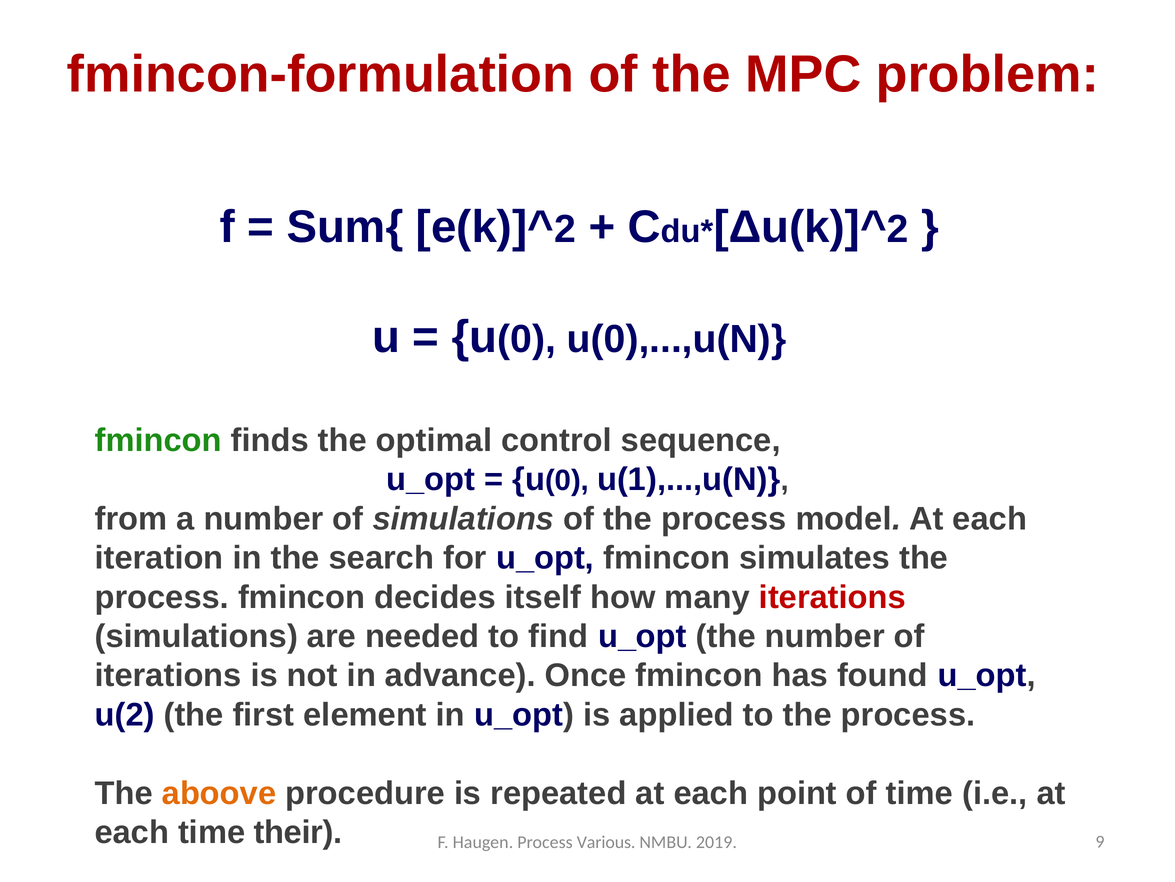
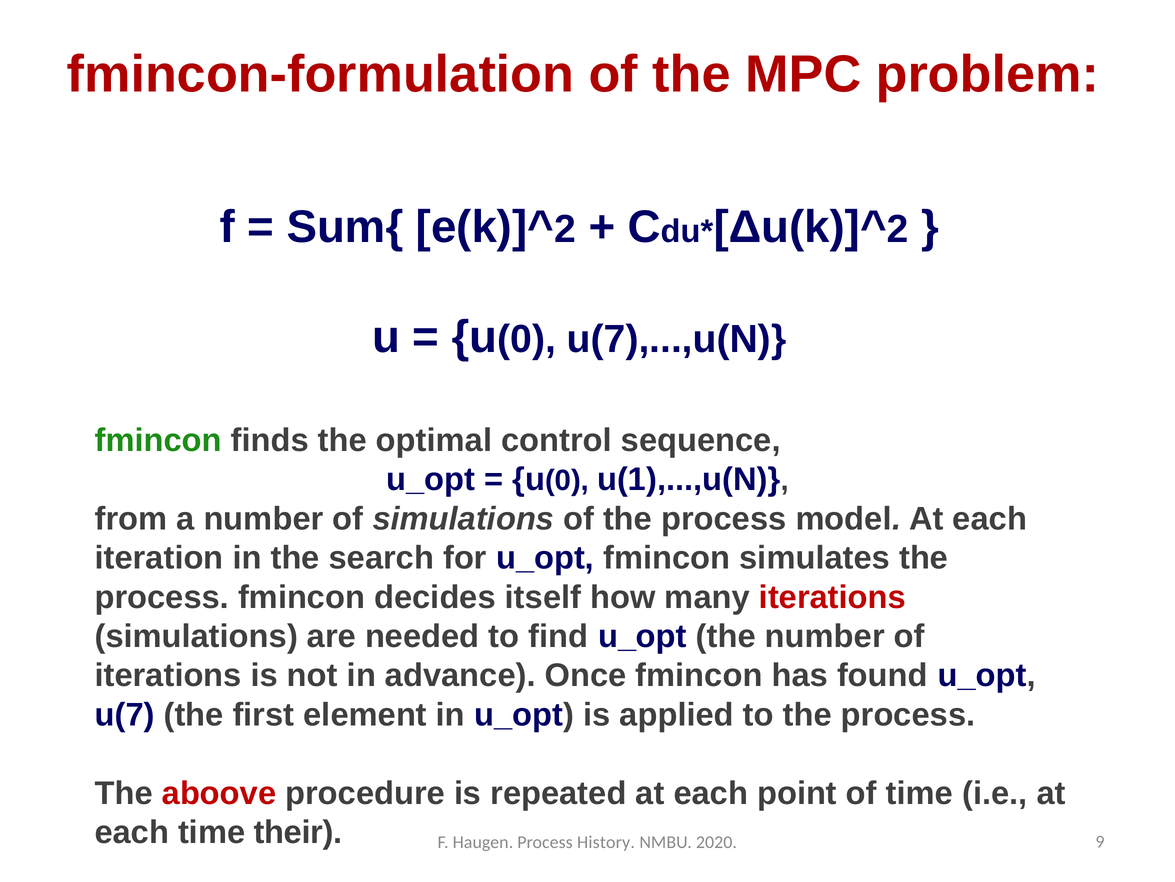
u(0),...,u(N: u(0),...,u(N -> u(7),...,u(N (677, 339)
u(2: u(2 -> u(7 (125, 714)
aboove colour: orange -> red (219, 793)
Various: Various -> History (606, 841)
2019: 2019 -> 2020 (716, 841)
